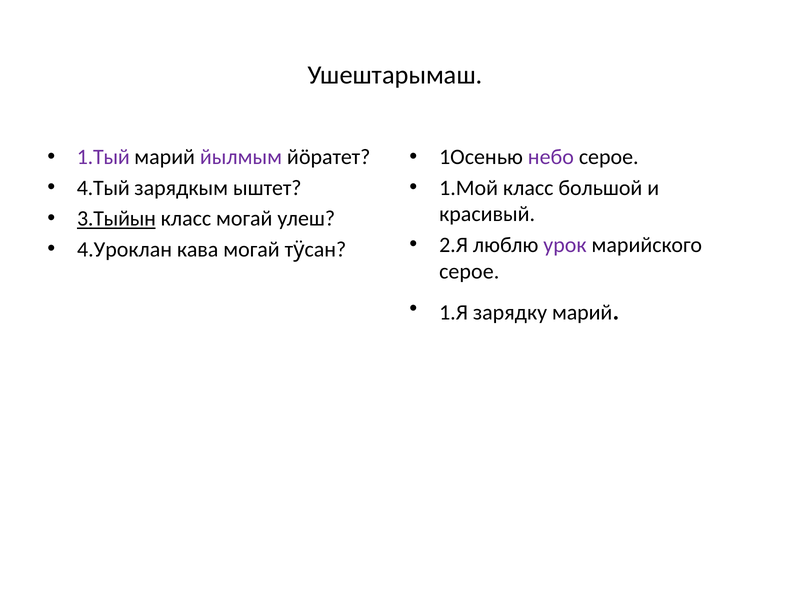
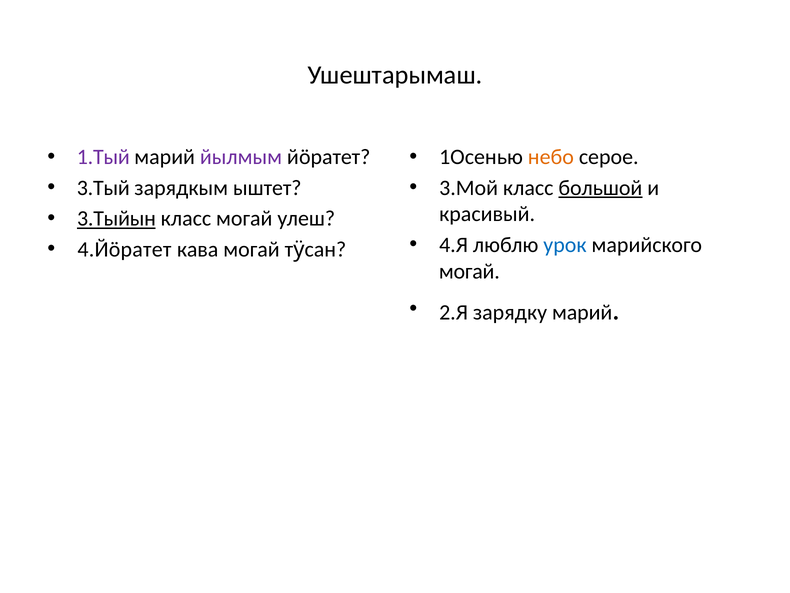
небо colour: purple -> orange (551, 157)
1.Мой: 1.Мой -> 3.Мой (469, 188)
большой underline: none -> present (600, 188)
4.Тый: 4.Тый -> 3.Тый (103, 188)
2.Я: 2.Я -> 4.Я (454, 245)
урок colour: purple -> blue (565, 245)
4.Уроклан: 4.Уроклан -> 4.Йöратет (124, 249)
серое: серое -> могай (469, 271)
1.Я: 1.Я -> 2.Я (454, 312)
